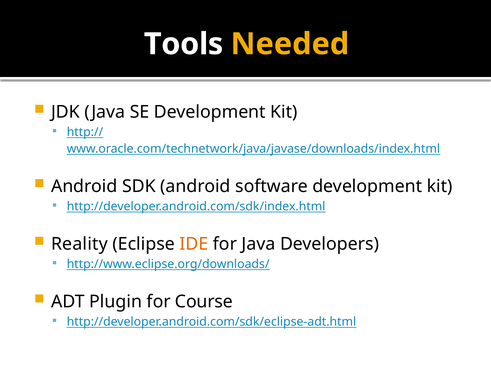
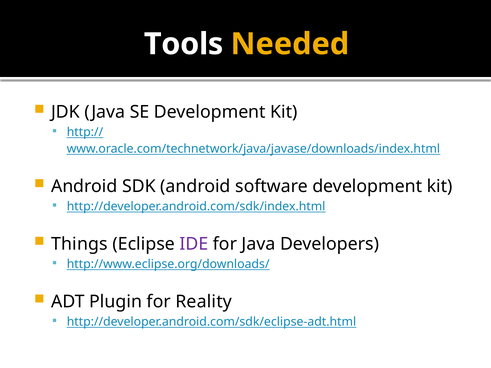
Reality: Reality -> Things (79, 244)
IDE colour: orange -> purple (194, 244)
Course: Course -> Reality (204, 302)
